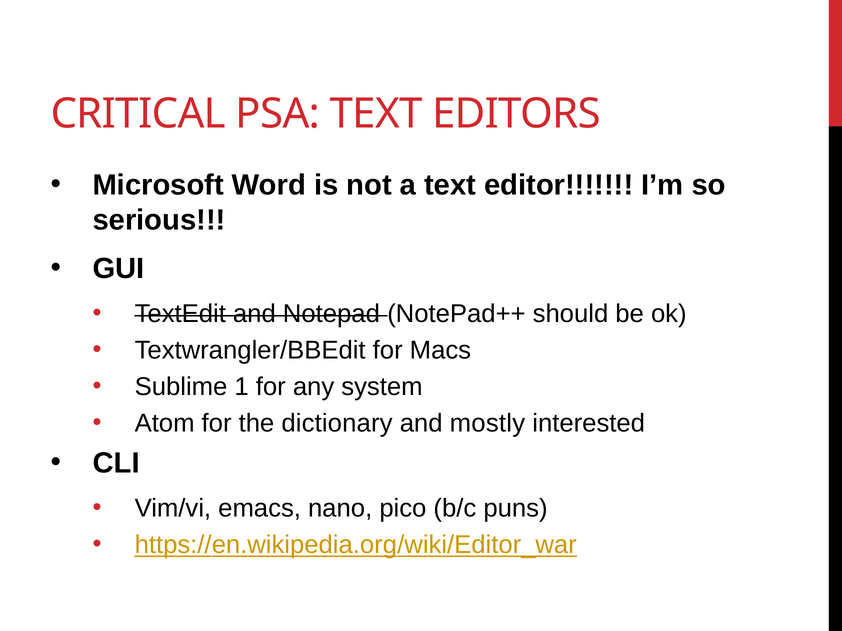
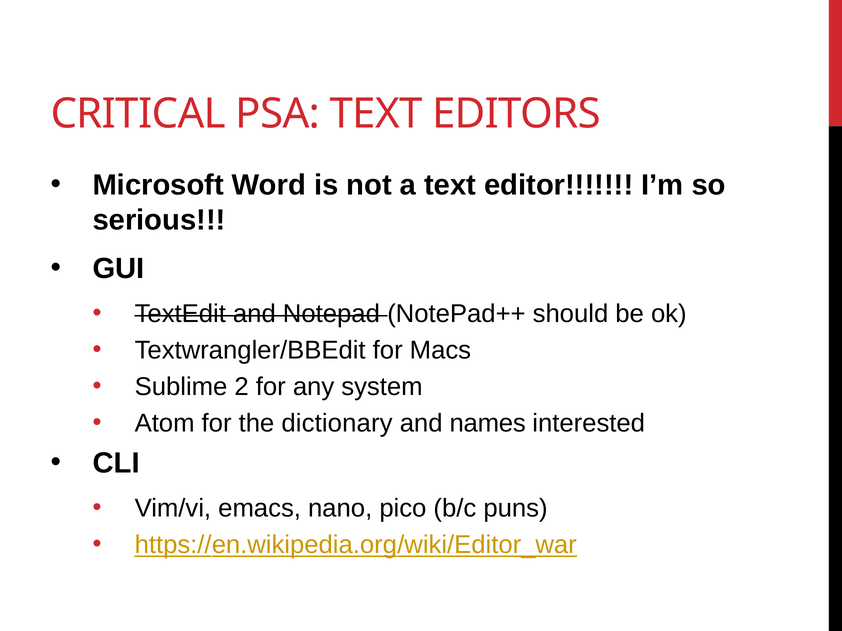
1: 1 -> 2 (242, 387)
mostly: mostly -> names (488, 424)
